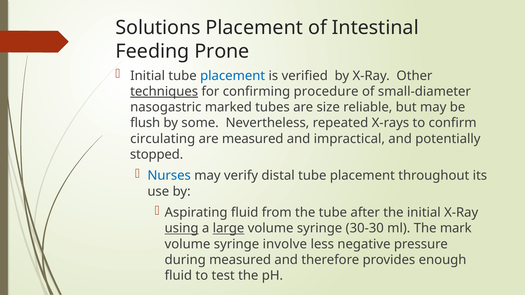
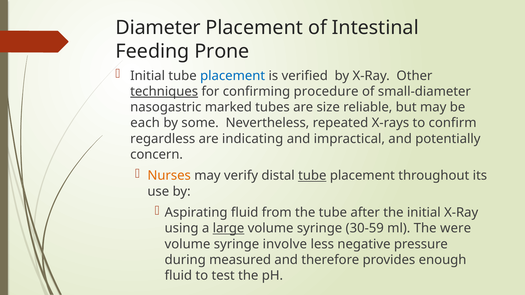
Solutions: Solutions -> Diameter (158, 28)
flush: flush -> each (145, 123)
circulating: circulating -> regardless (163, 139)
are measured: measured -> indicating (253, 139)
stopped: stopped -> concern (157, 155)
Nurses colour: blue -> orange (169, 176)
tube underline: none -> present (312, 176)
using underline: present -> none (182, 229)
30-30: 30-30 -> 30-59 (365, 229)
mark: mark -> were (456, 229)
